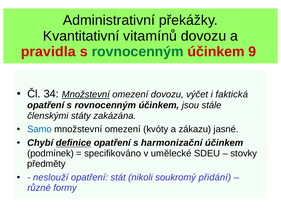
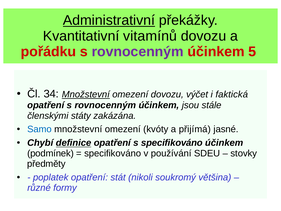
Administrativní underline: none -> present (109, 20)
pravidla: pravidla -> pořádku (48, 52)
rovnocenným colour: green -> purple (138, 52)
9: 9 -> 5 (252, 52)
zákazu: zákazu -> přijímá (195, 129)
s harmonizační: harmonizační -> specifikováno (172, 143)
umělecké: umělecké -> používání (171, 153)
neslouží: neslouží -> poplatek (51, 177)
přidání: přidání -> většina (215, 177)
